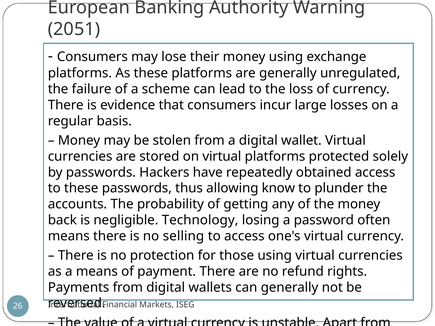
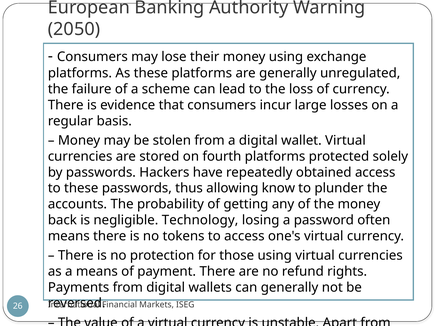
2051: 2051 -> 2050 (74, 29)
on virtual: virtual -> fourth (222, 156)
selling: selling -> tokens (184, 236)
